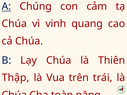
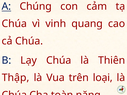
trái: trái -> loại (103, 78)
